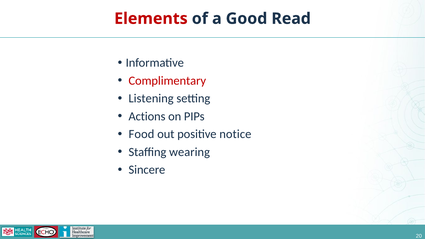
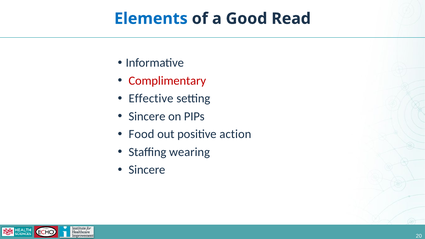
Elements colour: red -> blue (151, 19)
Listening: Listening -> Effective (151, 99)
Actions: Actions -> Sincere (147, 116)
notice: notice -> action (235, 134)
